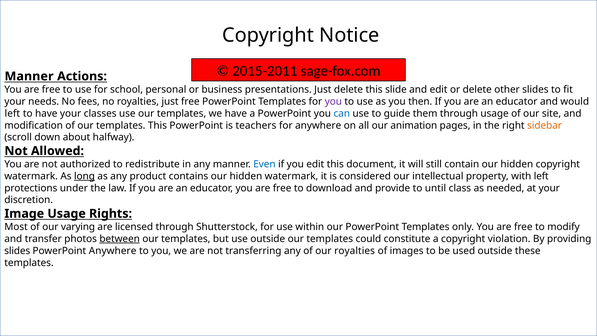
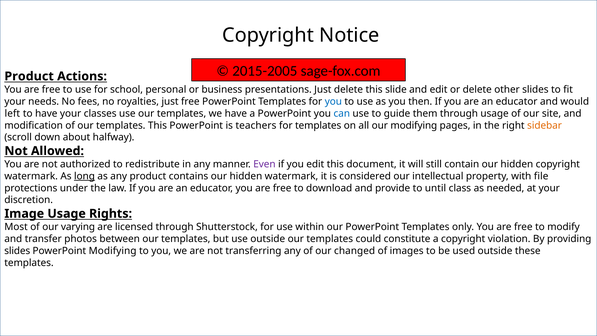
2015-2011: 2015-2011 -> 2015-2005 (265, 71)
Manner: Manner -> Product (29, 76)
you colour: purple -> blue (333, 101)
for anywhere: anywhere -> templates (318, 125)
our animation: animation -> modifying (414, 125)
Even colour: blue -> purple (264, 164)
with left: left -> file (541, 176)
between underline: present -> none (120, 239)
PowerPoint Anywhere: Anywhere -> Modifying (113, 251)
our royalties: royalties -> changed (355, 251)
